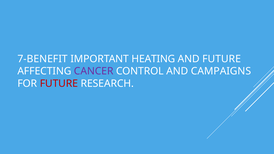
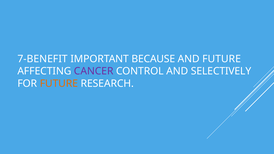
HEATING: HEATING -> BECAUSE (153, 59)
CAMPAIGNS: CAMPAIGNS -> SELECTIVELY (221, 71)
FUTURE colour: red -> orange (59, 84)
